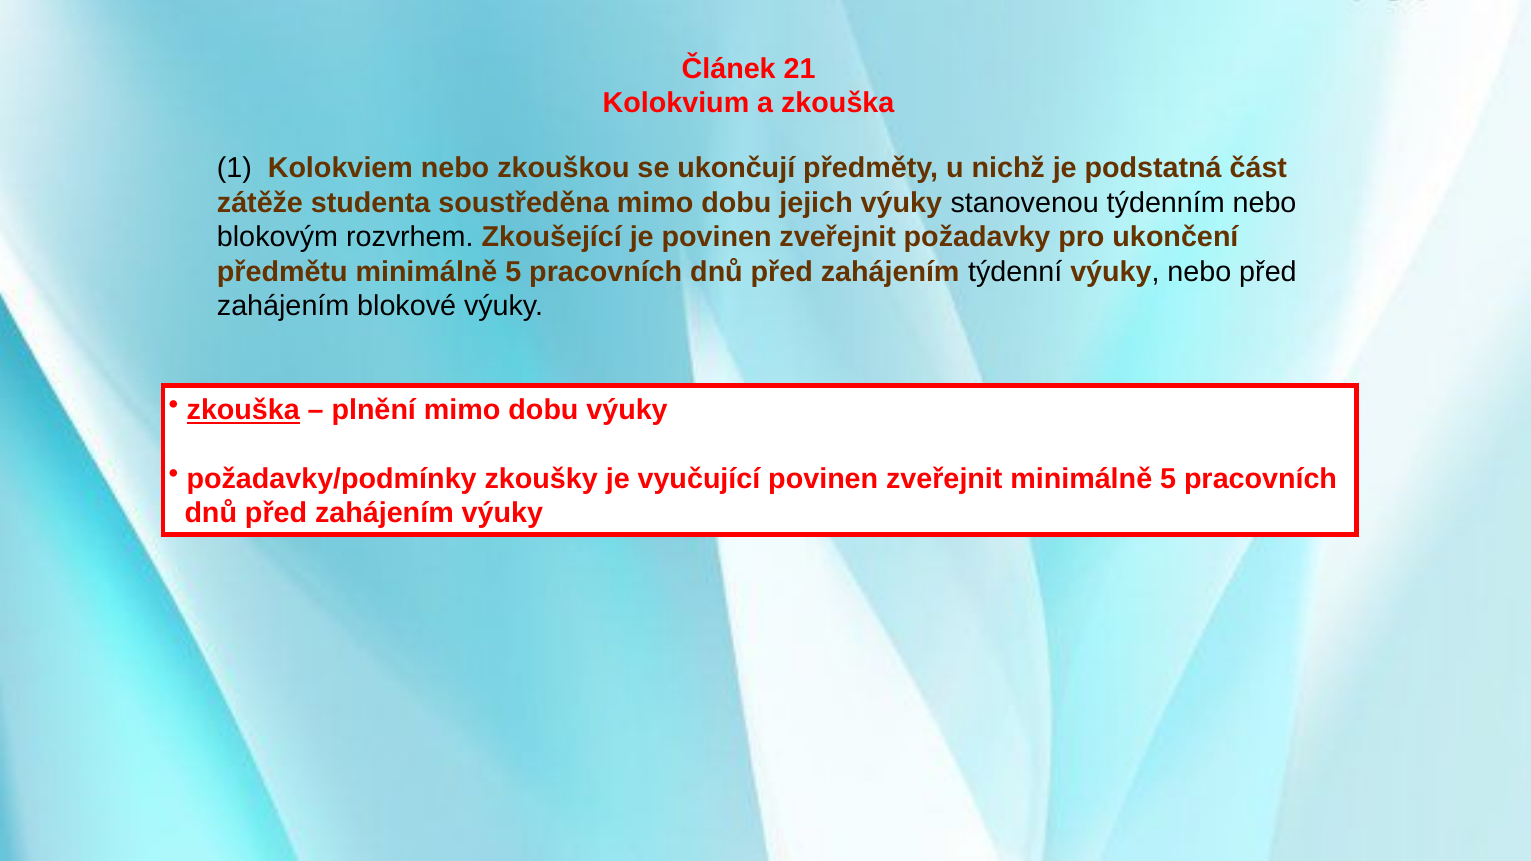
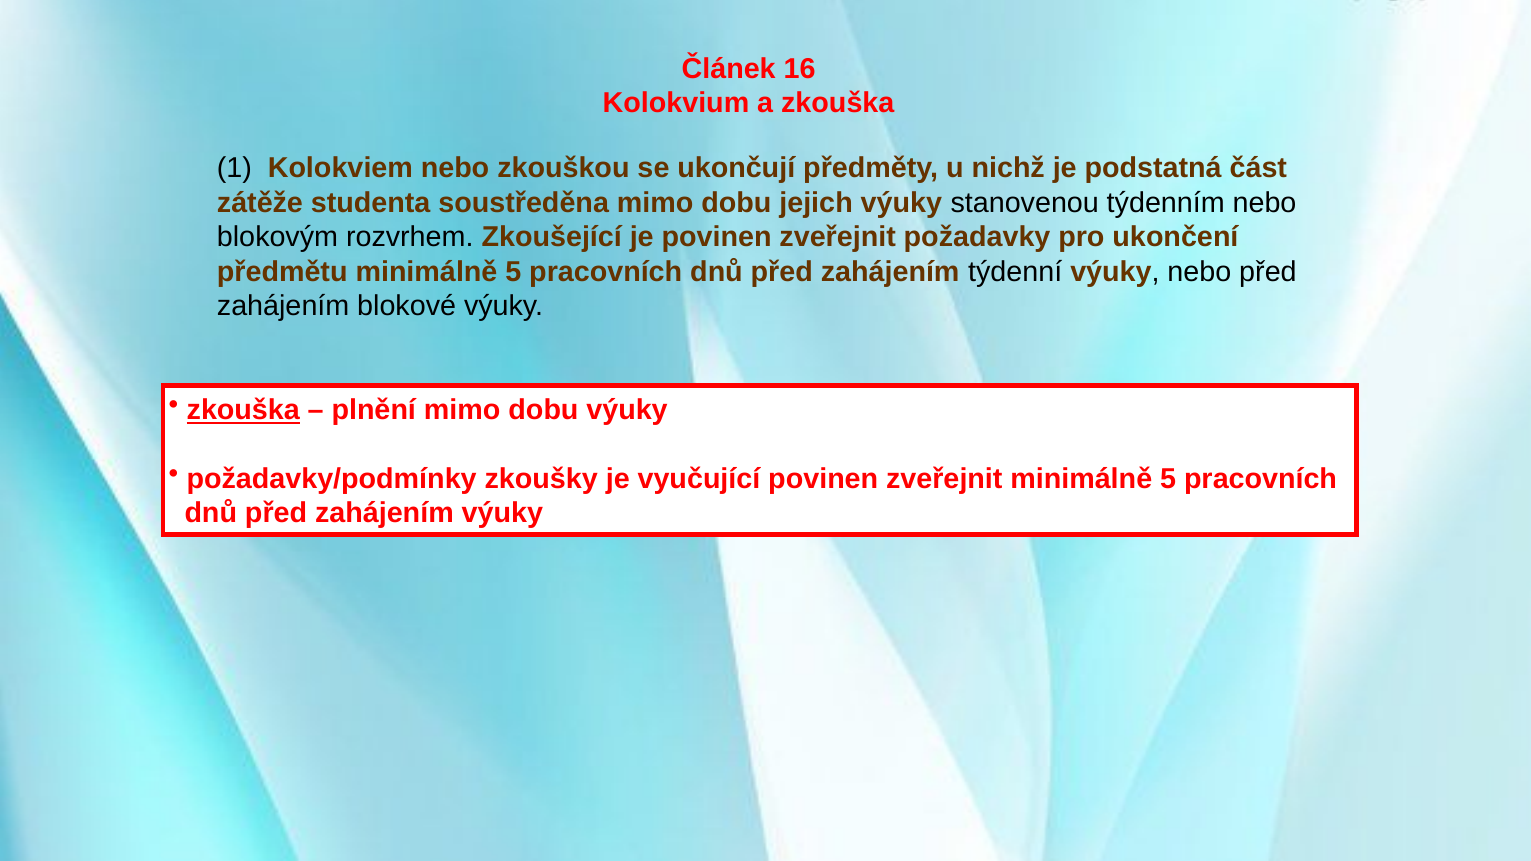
21: 21 -> 16 (800, 69)
